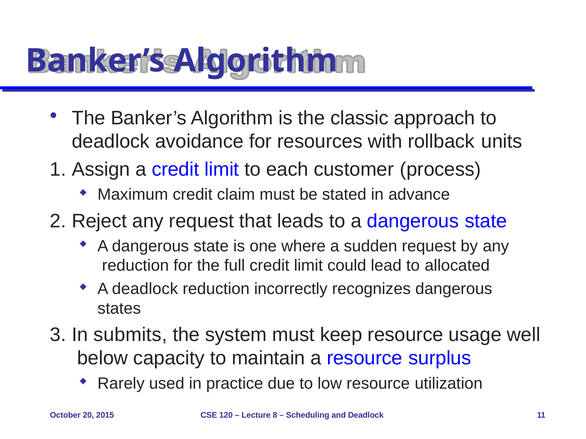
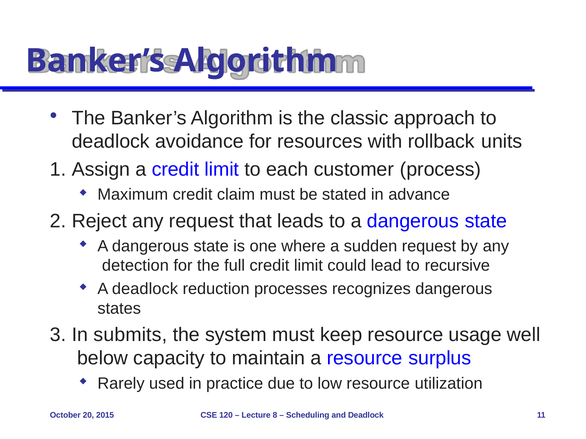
reduction: reduction -> detection (135, 266)
allocated: allocated -> recursive (457, 266)
incorrectly: incorrectly -> processes (291, 289)
